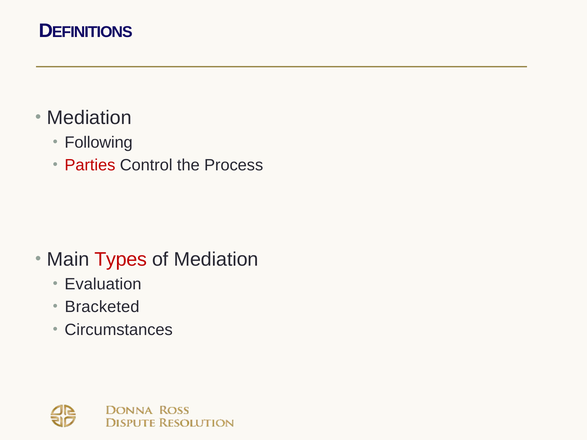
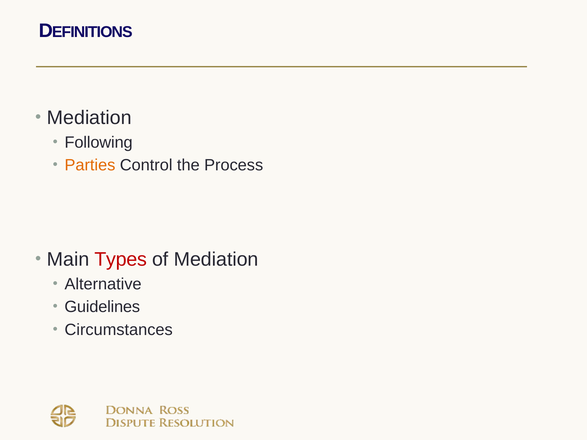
Parties colour: red -> orange (90, 165)
Evaluation: Evaluation -> Alternative (103, 284)
Bracketed: Bracketed -> Guidelines (102, 307)
